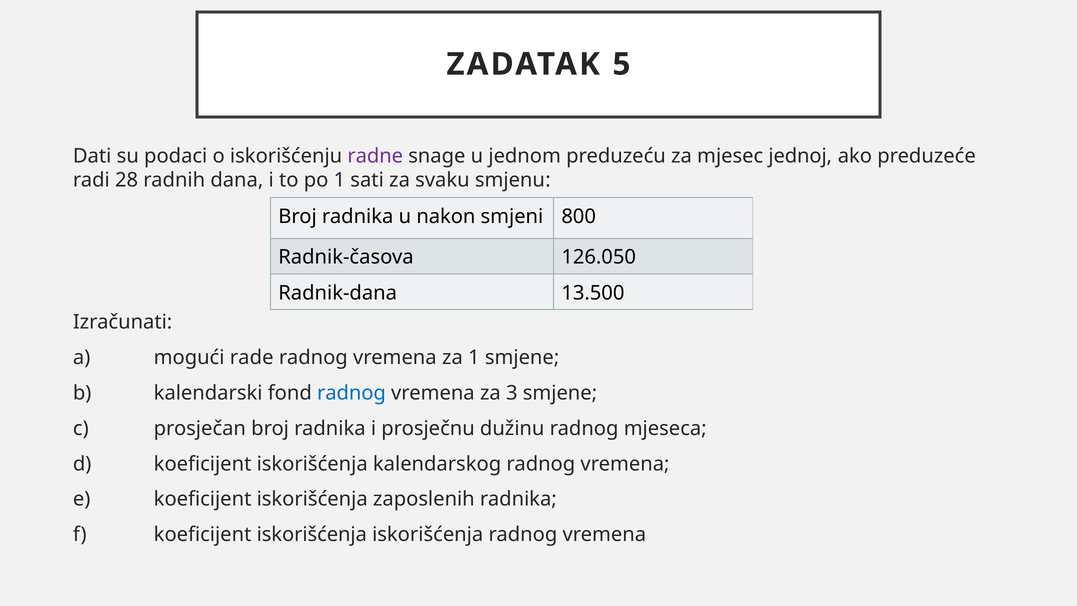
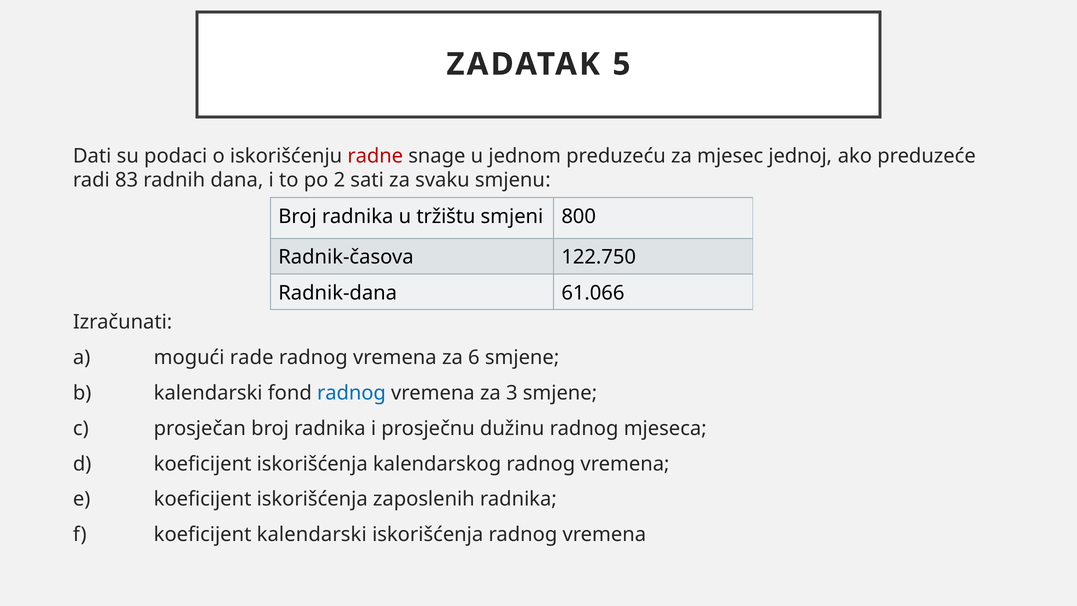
radne colour: purple -> red (375, 156)
28: 28 -> 83 (127, 180)
po 1: 1 -> 2 (339, 180)
nakon: nakon -> tržištu (446, 216)
126.050: 126.050 -> 122.750 (599, 257)
13.500: 13.500 -> 61.066 (593, 293)
za 1: 1 -> 6 (474, 357)
f koeficijent iskorišćenja: iskorišćenja -> kalendarski (312, 535)
